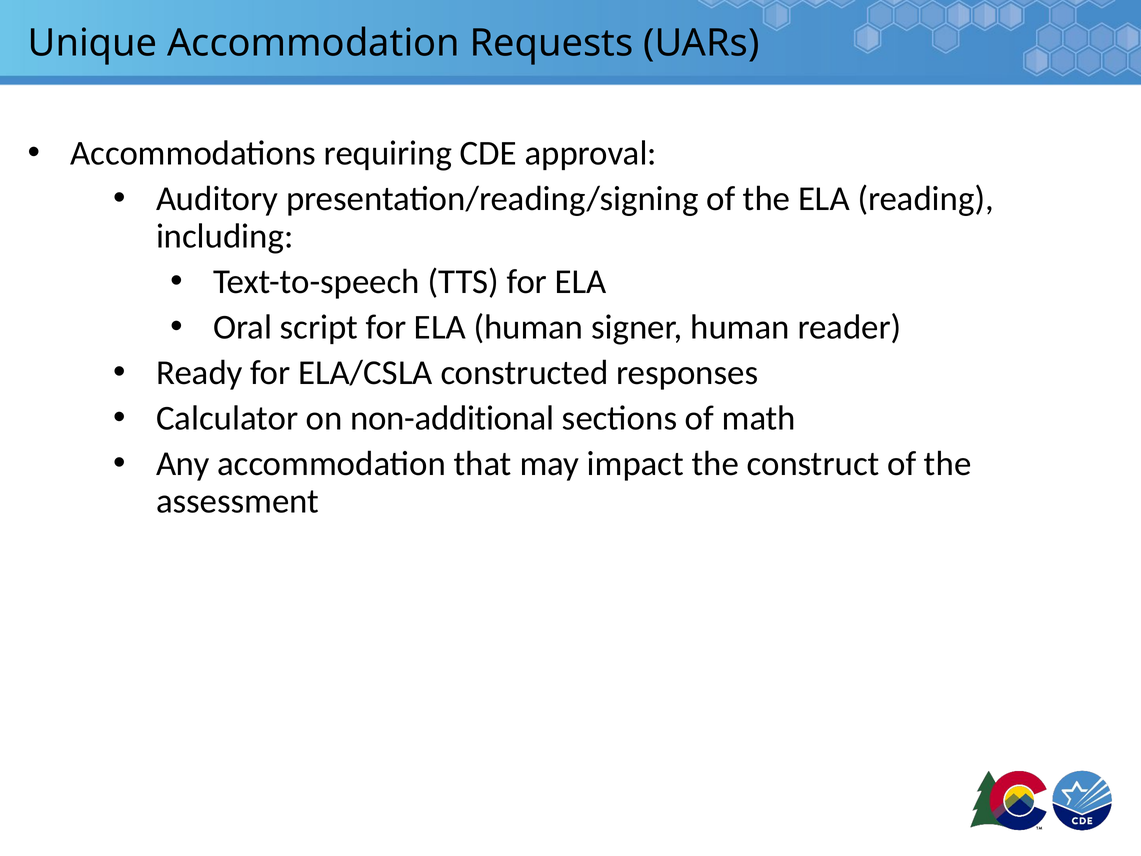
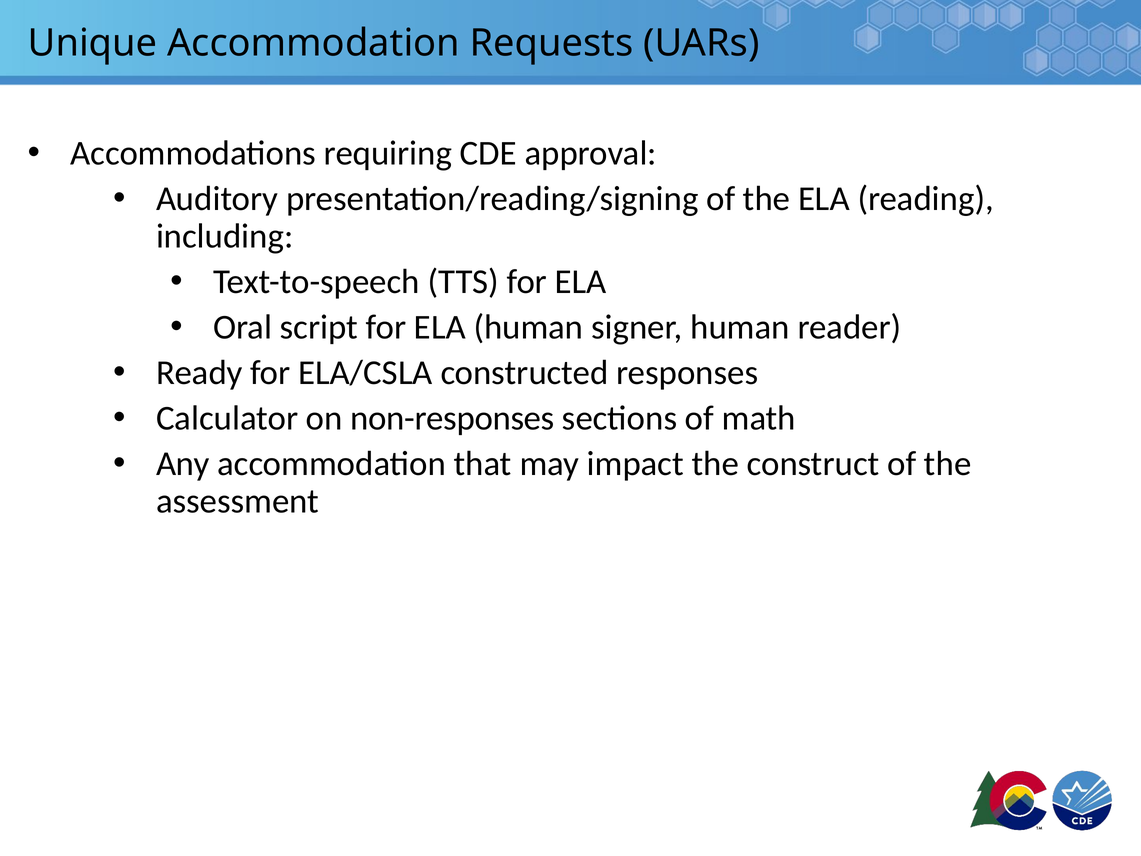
non-additional: non-additional -> non-responses (452, 418)
